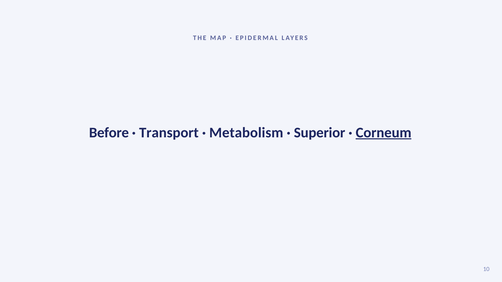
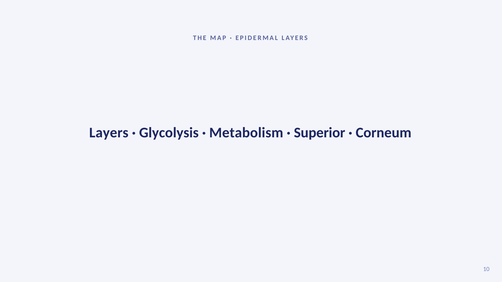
Before: Before -> Layers (109, 133)
Transport: Transport -> Glycolysis (169, 133)
Corneum underline: present -> none (384, 133)
